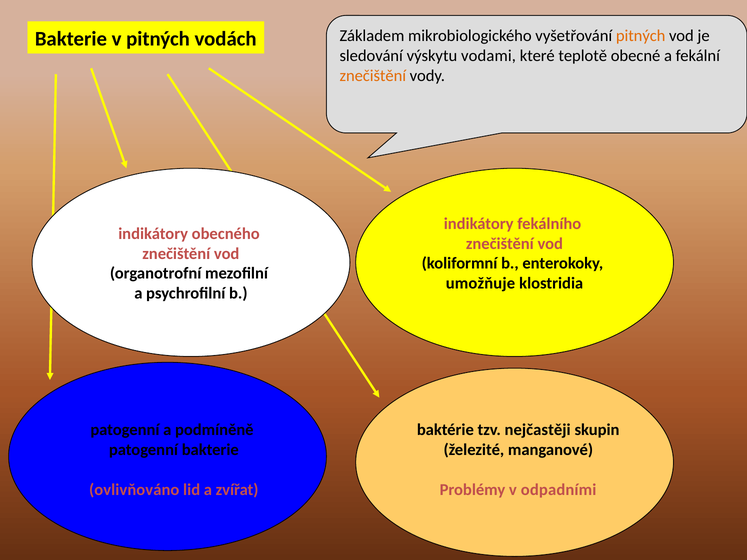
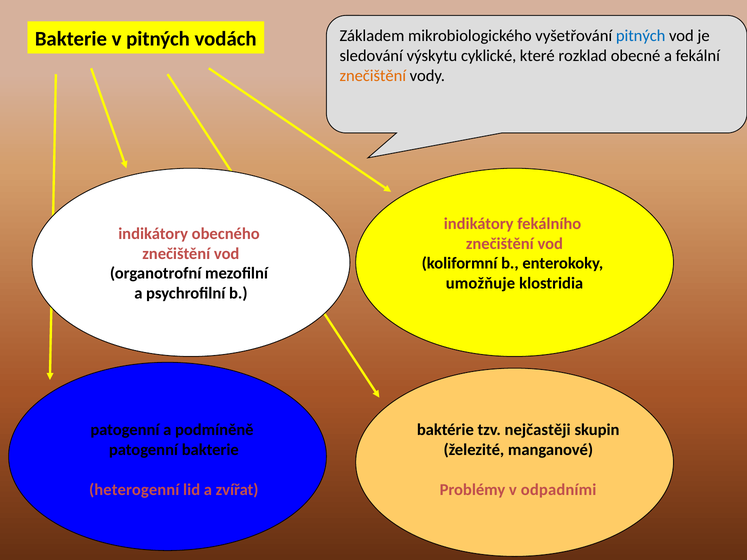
pitných colour: orange -> blue (641, 36)
vodami: vodami -> cyklické (489, 56)
teplotě: teplotě -> rozklad (583, 56)
ovlivňováno: ovlivňováno -> heterogenní (134, 490)
